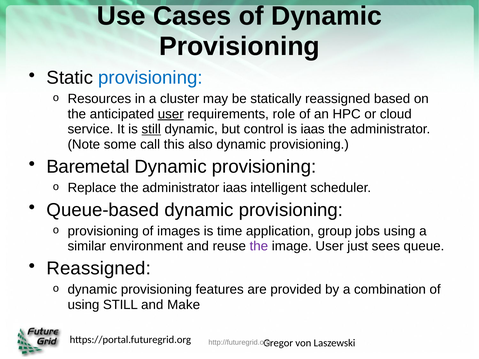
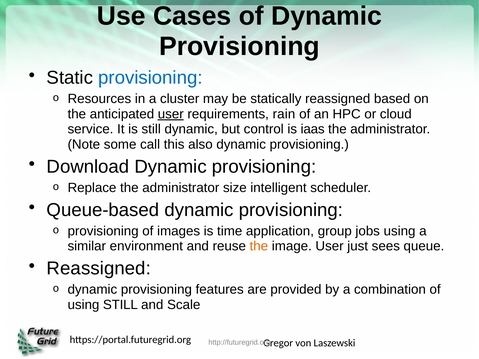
role: role -> rain (284, 114)
still underline: present -> none (151, 129)
Baremetal: Baremetal -> Download (88, 167)
administrator iaas: iaas -> size (235, 188)
the colour: purple -> orange (259, 246)
Make: Make -> Scale (184, 305)
